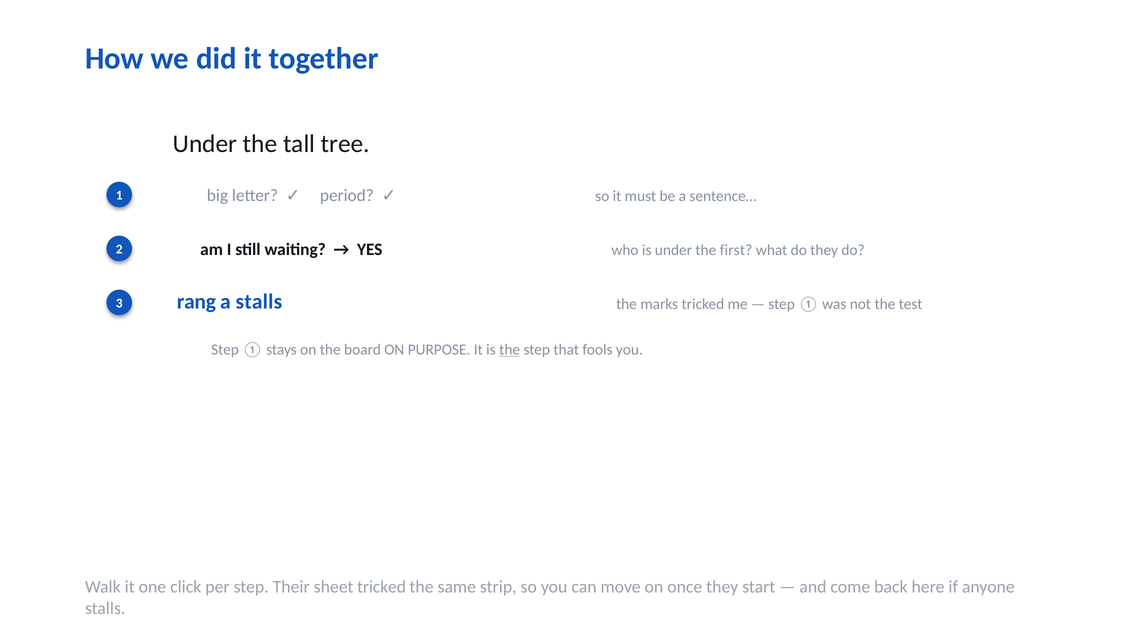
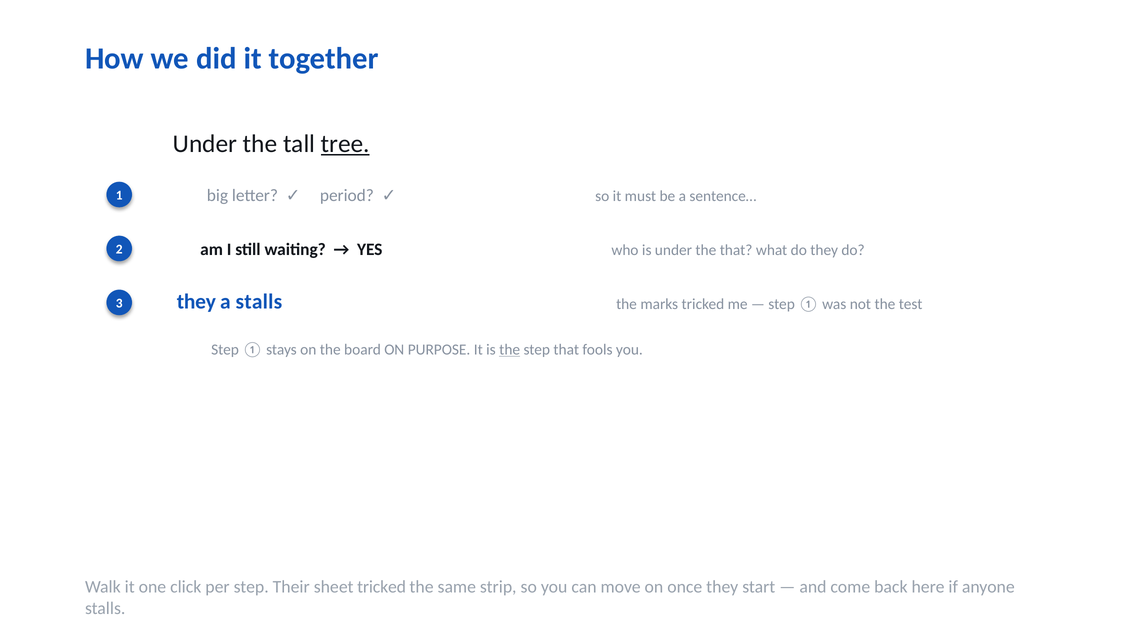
tree underline: none -> present (345, 144)
the first: first -> that (736, 250)
3 rang: rang -> they (196, 302)
